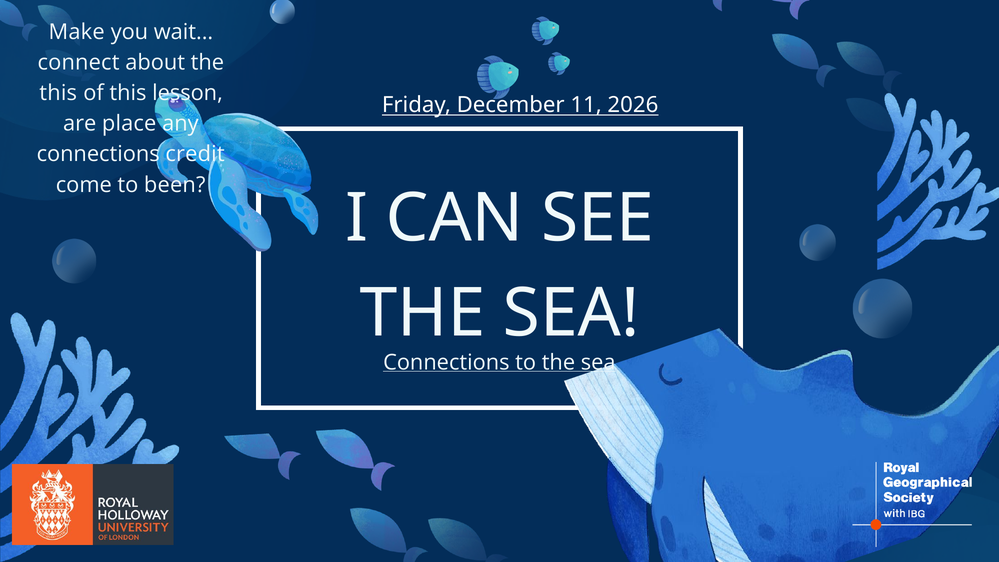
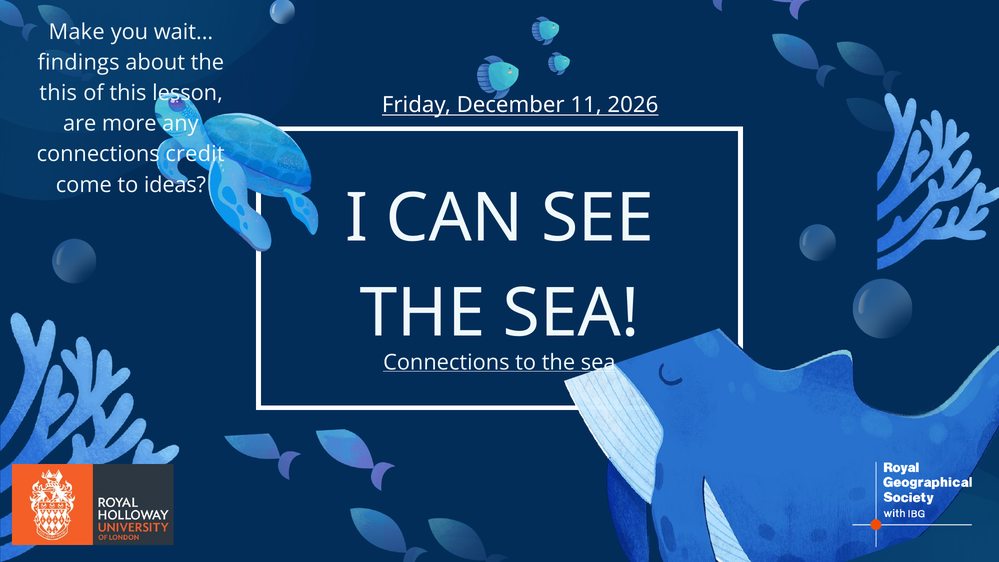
connect: connect -> findings (79, 62)
place: place -> more (129, 124)
been: been -> ideas (175, 185)
